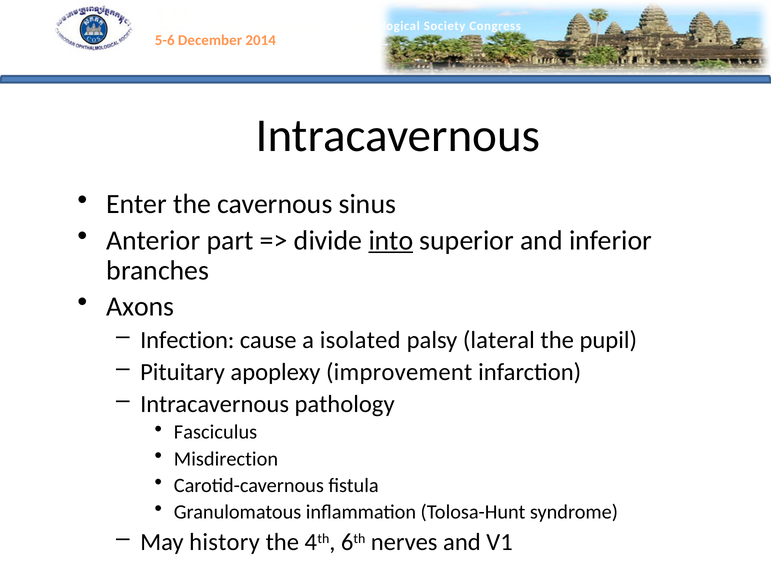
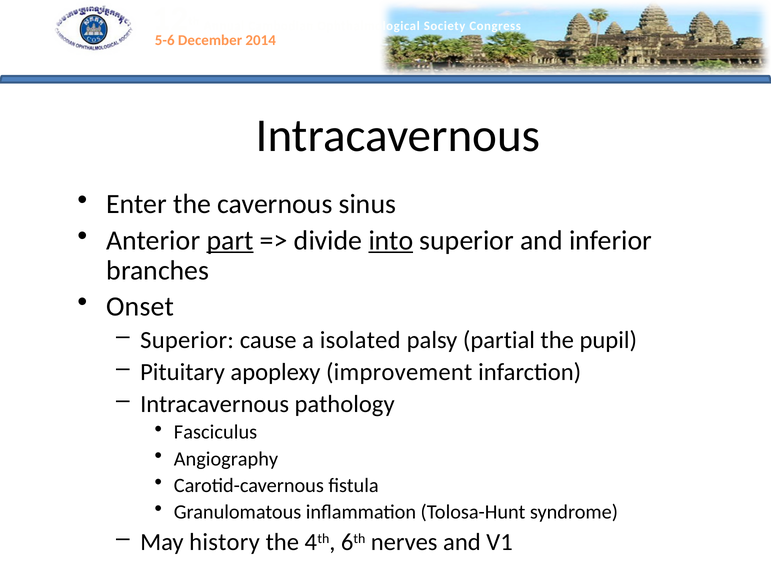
part underline: none -> present (230, 241)
Axons: Axons -> Onset (140, 307)
Infection: Infection -> Superior (187, 340)
lateral: lateral -> partial (499, 340)
Misdirection: Misdirection -> Angiography (226, 459)
